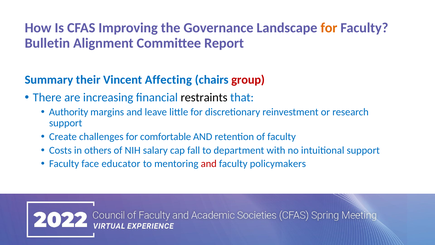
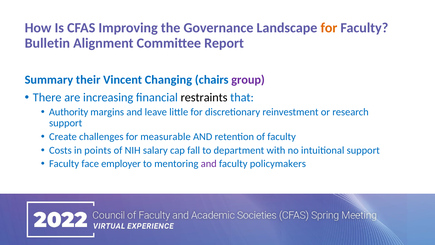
Affecting: Affecting -> Changing (168, 80)
group colour: red -> purple (248, 80)
comfortable: comfortable -> measurable (166, 137)
others: others -> points (98, 150)
educator: educator -> employer (121, 164)
and colour: red -> purple (209, 164)
